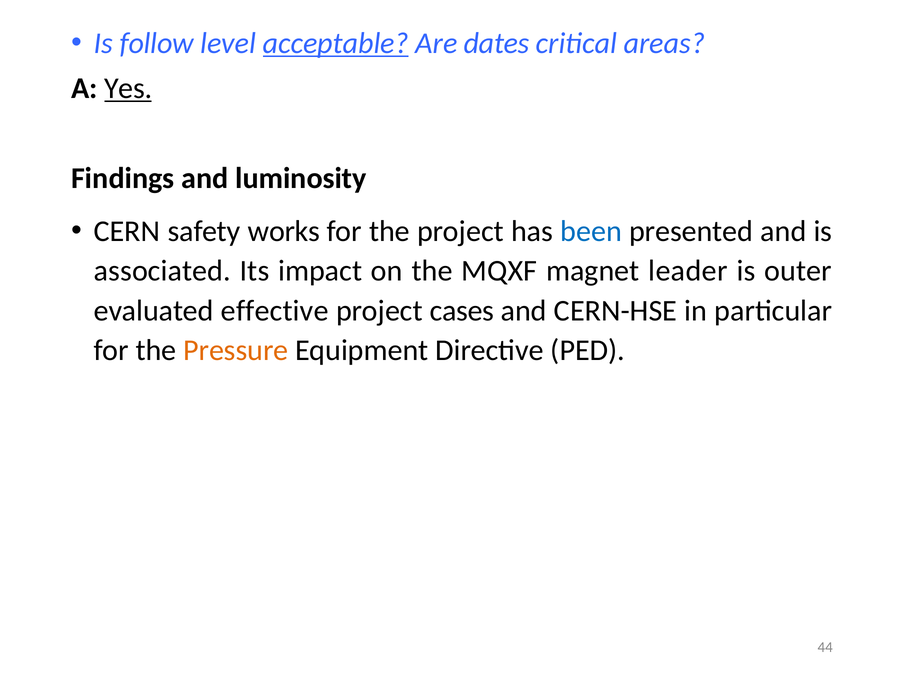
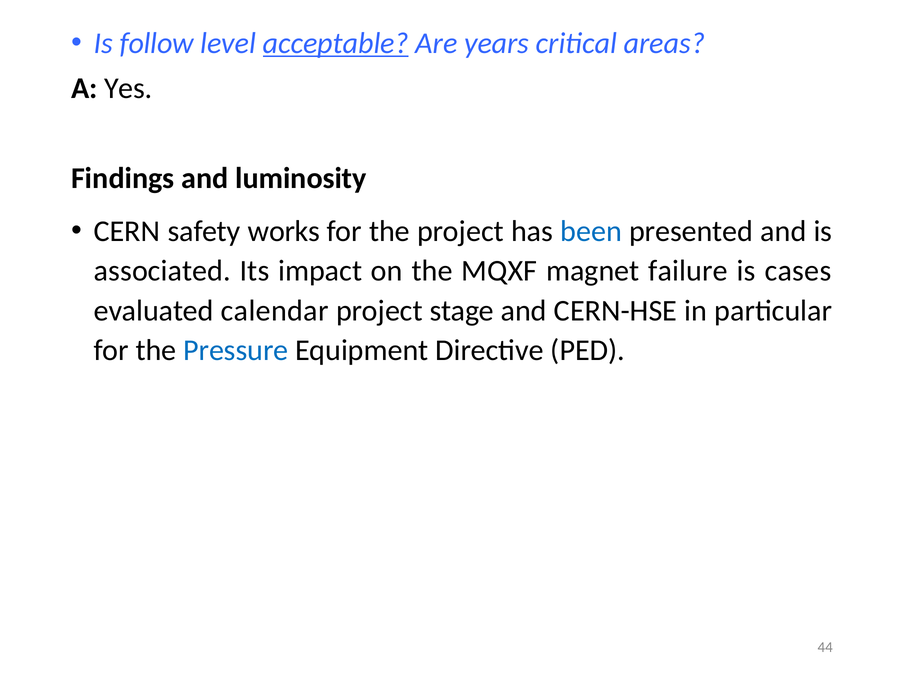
dates: dates -> years (497, 43)
Yes underline: present -> none (128, 88)
leader: leader -> failure (688, 271)
outer: outer -> cases (798, 271)
effective: effective -> calendar (275, 311)
cases: cases -> stage (462, 311)
Pressure colour: orange -> blue (236, 351)
